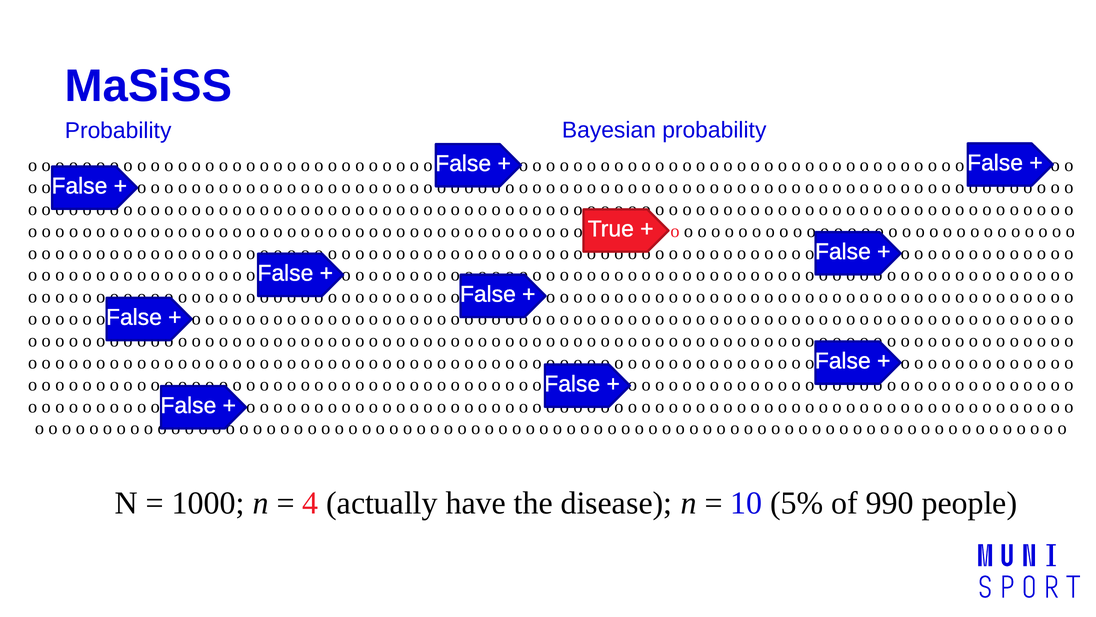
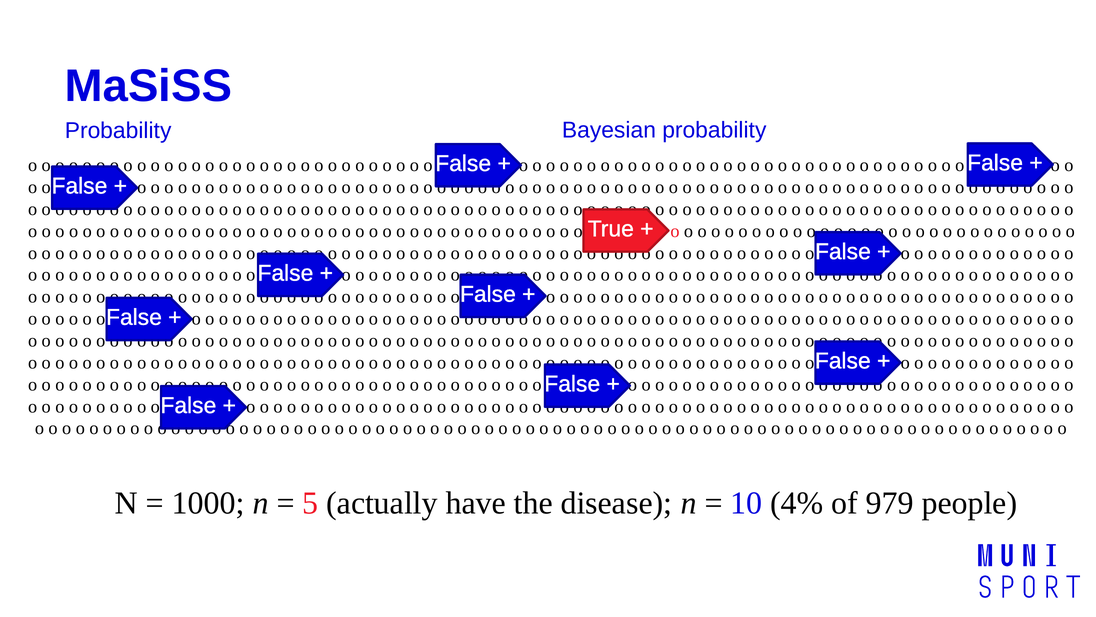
4: 4 -> 5 (310, 503)
5%: 5% -> 4% (797, 503)
990: 990 -> 979 (890, 503)
